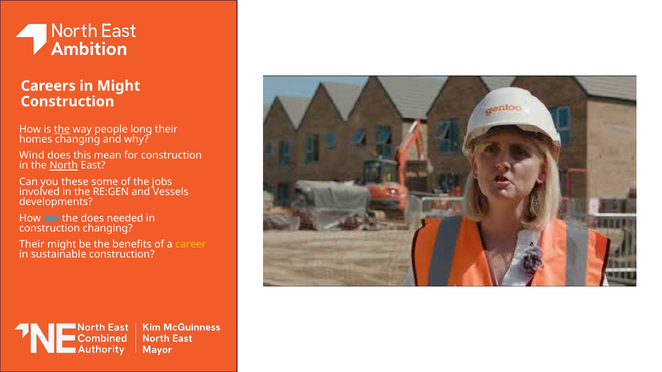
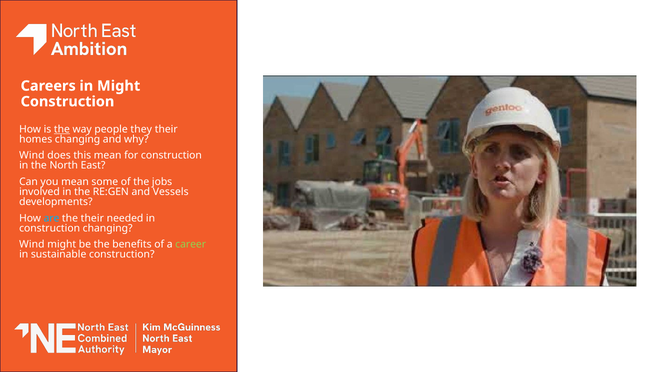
long: long -> they (141, 129)
North underline: present -> none (64, 166)
you these: these -> mean (75, 182)
the does: does -> their (92, 218)
Their: Their -> Wind (32, 245)
career colour: yellow -> light green (191, 245)
